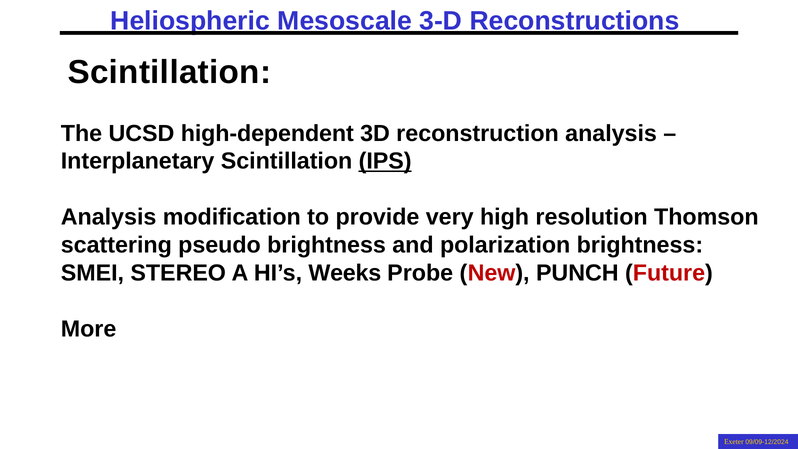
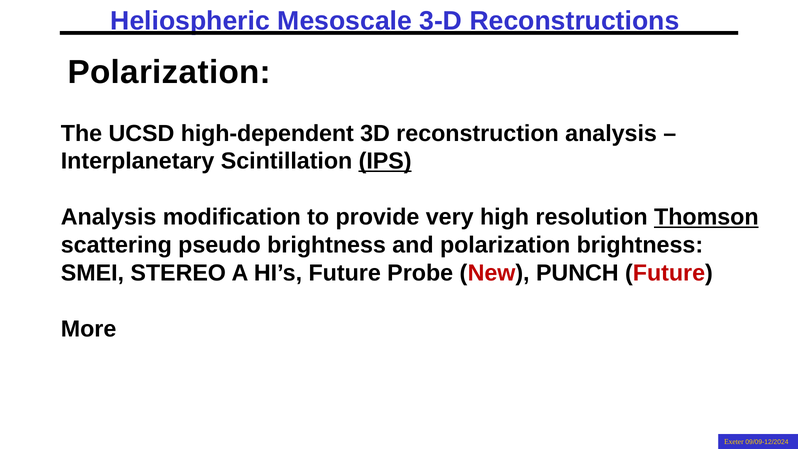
Scintillation: Scintillation -> Polarization (169, 72)
Thomson underline: none -> present (706, 217)
HI’s Weeks: Weeks -> Future (345, 273)
